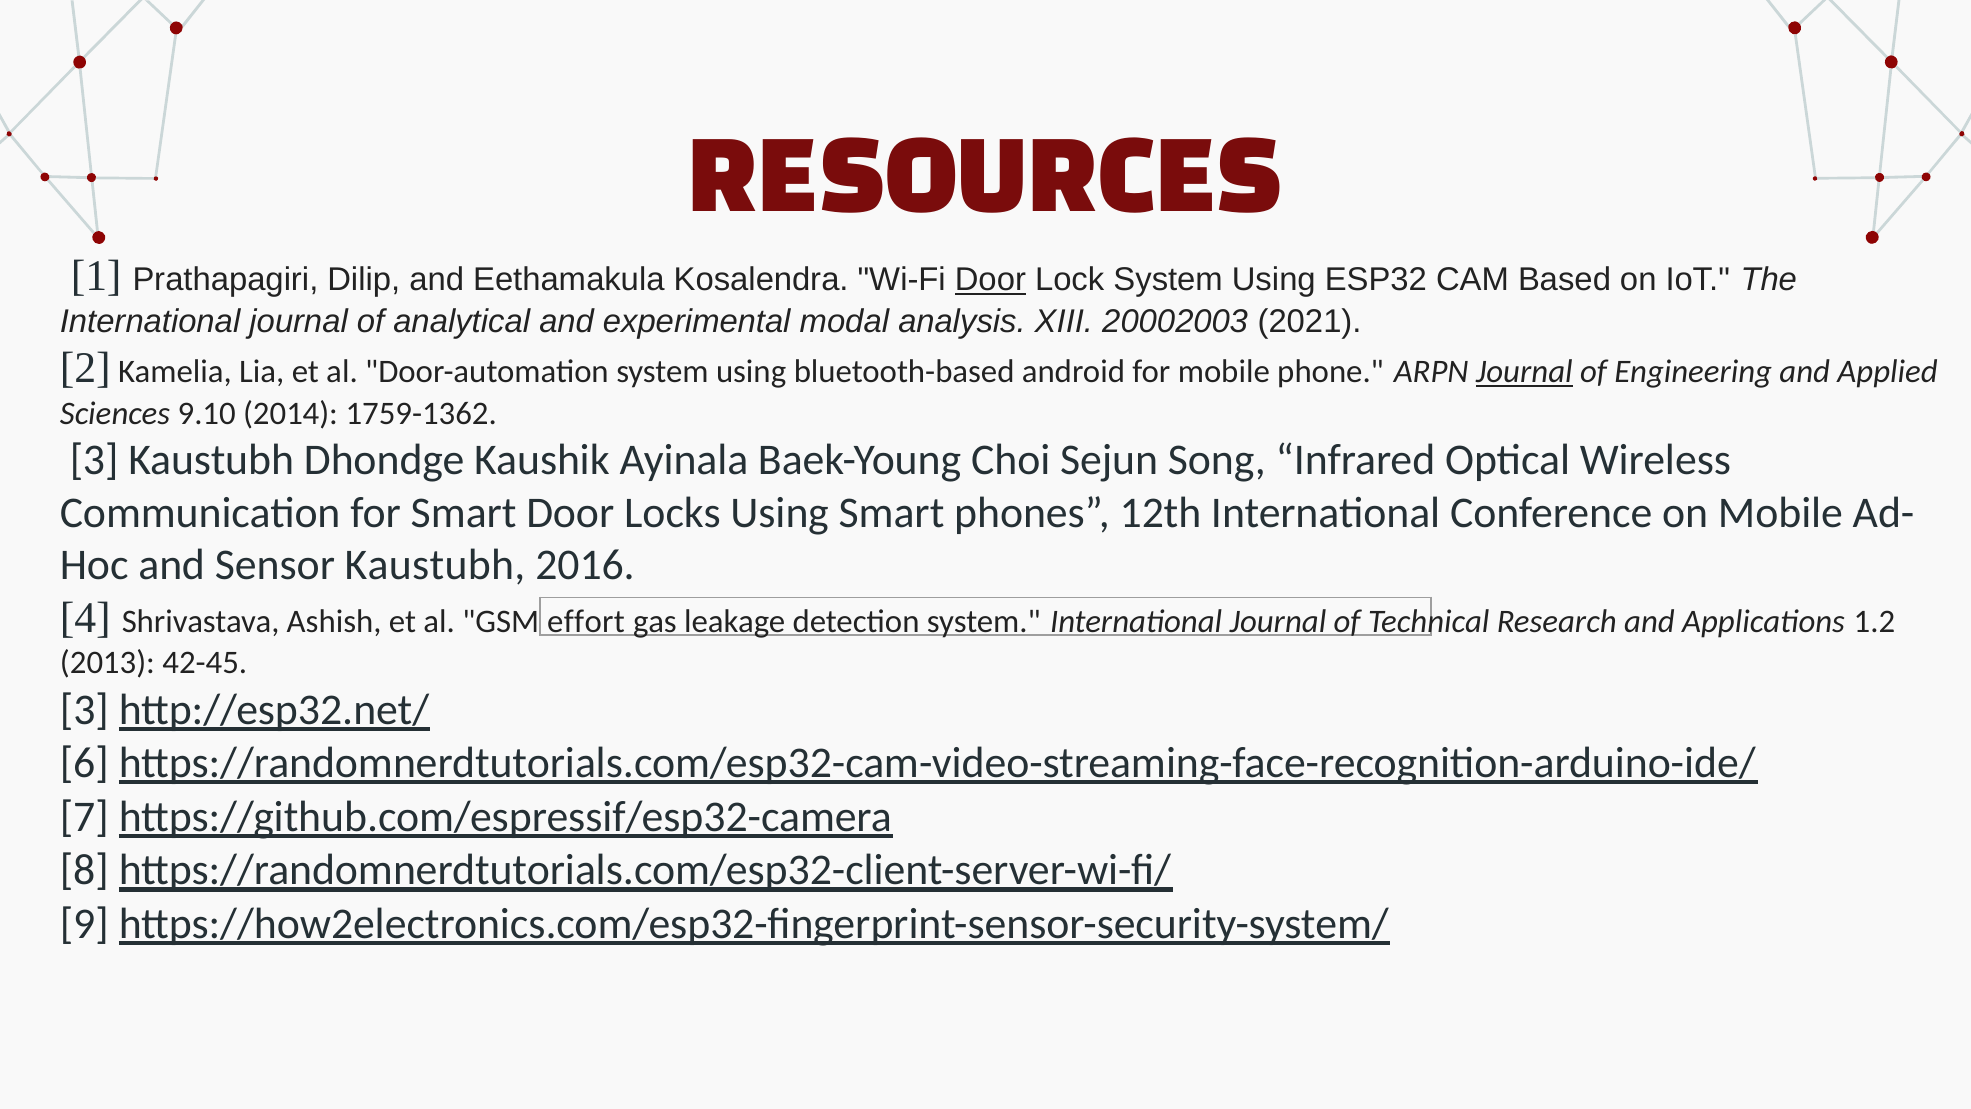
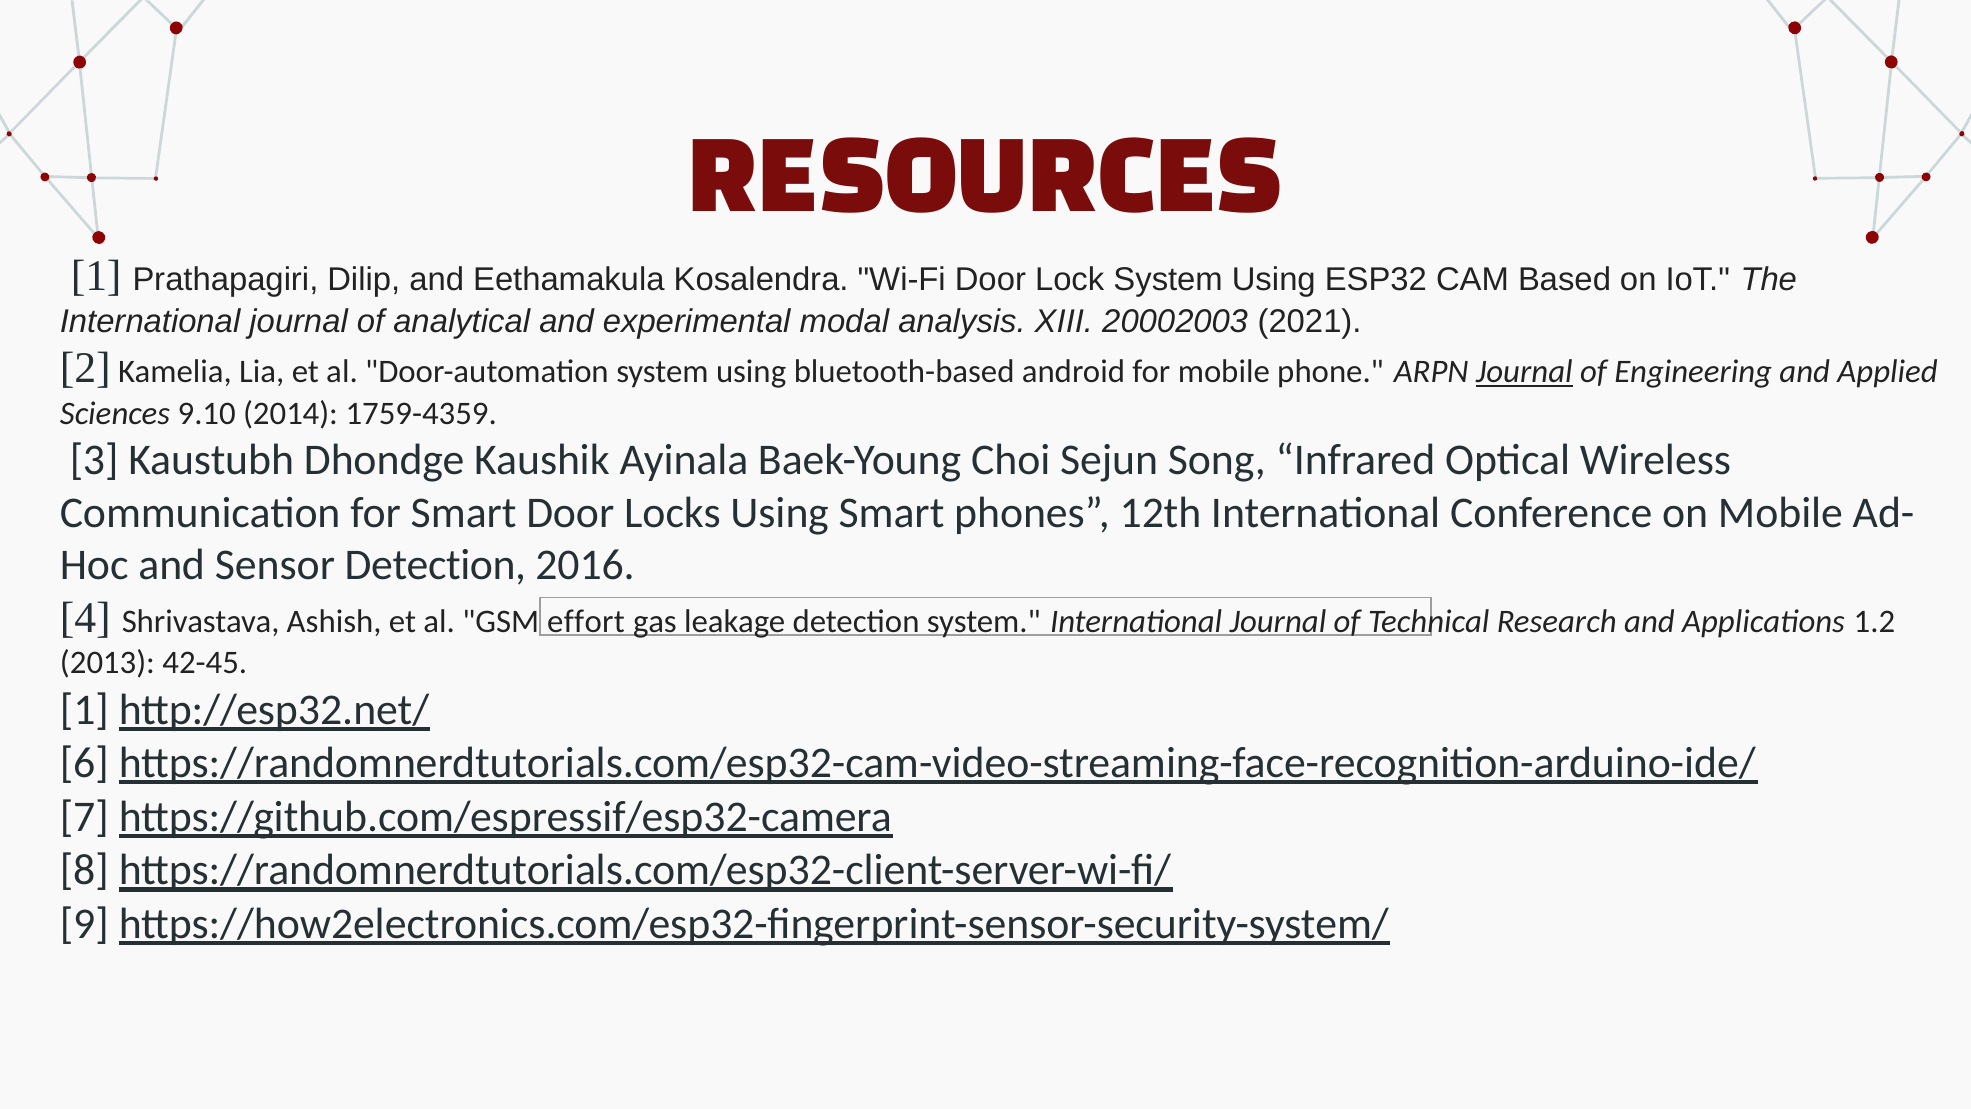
Door underline: present -> none (990, 280)
1759-1362: 1759-1362 -> 1759-4359 (421, 413)
Sensor Kaustubh: Kaustubh -> Detection (435, 565)
3: 3 -> 1 (84, 709)
